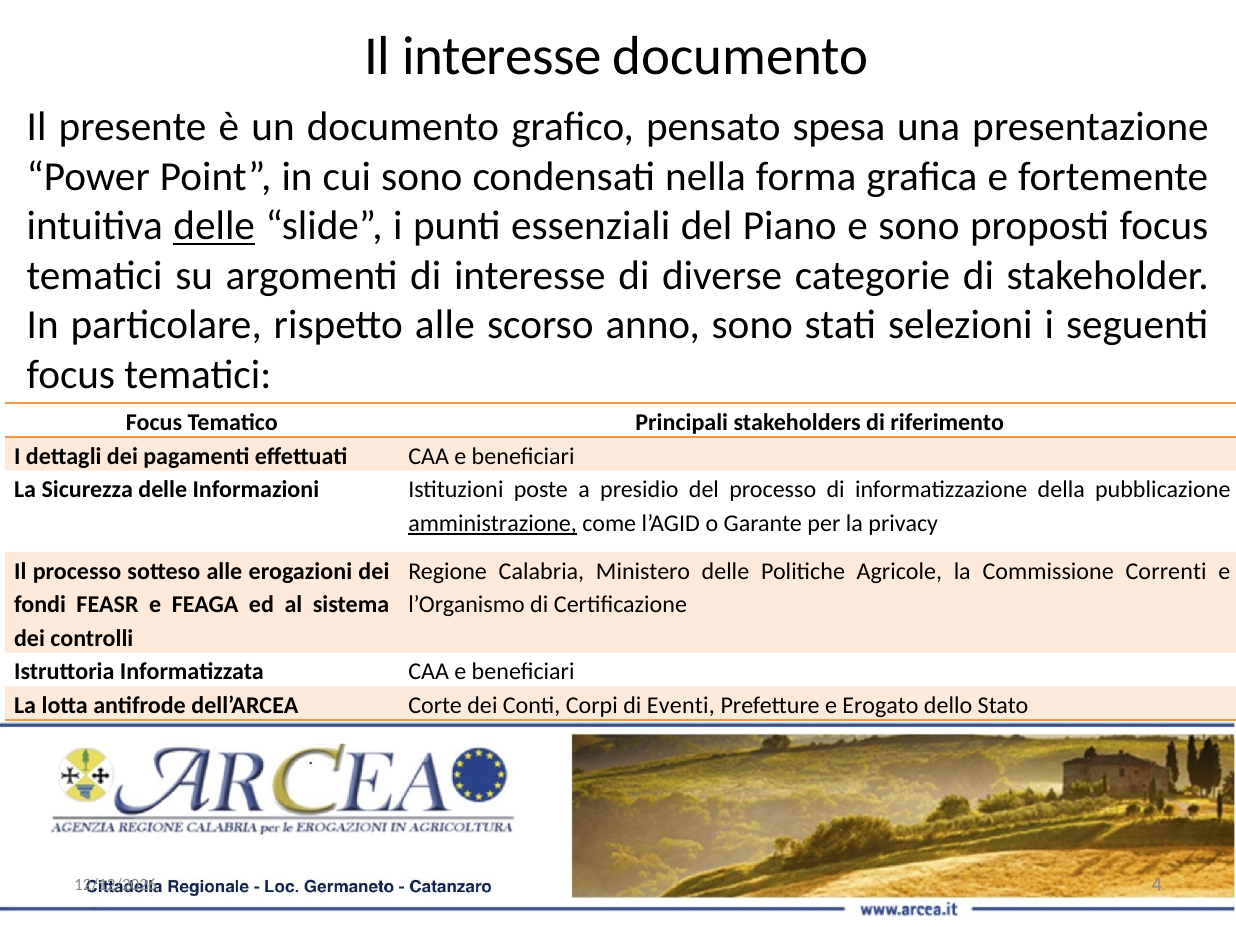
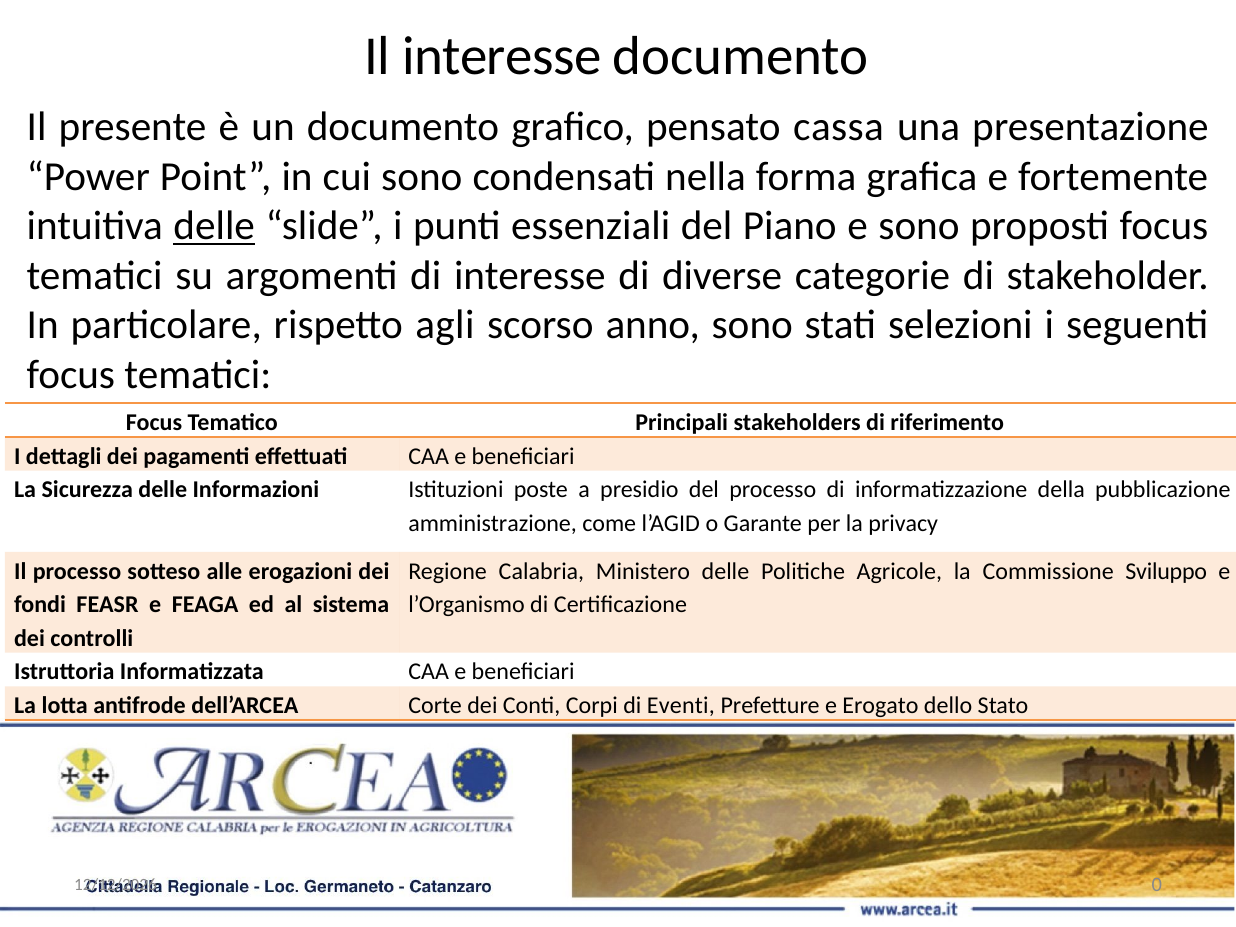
spesa: spesa -> cassa (839, 127)
rispetto alle: alle -> agli (445, 325)
amministrazione underline: present -> none (493, 523)
Correnti: Correnti -> Sviluppo (1166, 571)
4: 4 -> 0 (1157, 885)
